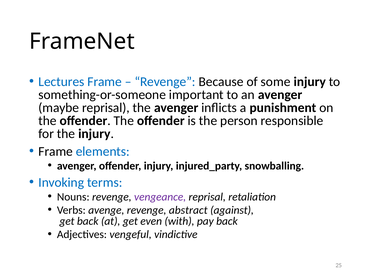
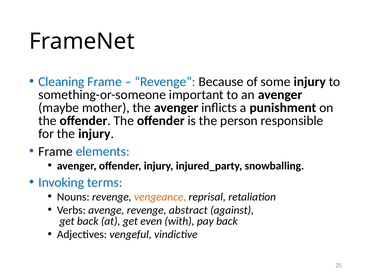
Lectures: Lectures -> Cleaning (61, 82)
maybe reprisal: reprisal -> mother (106, 108)
vengeance colour: purple -> orange (160, 197)
